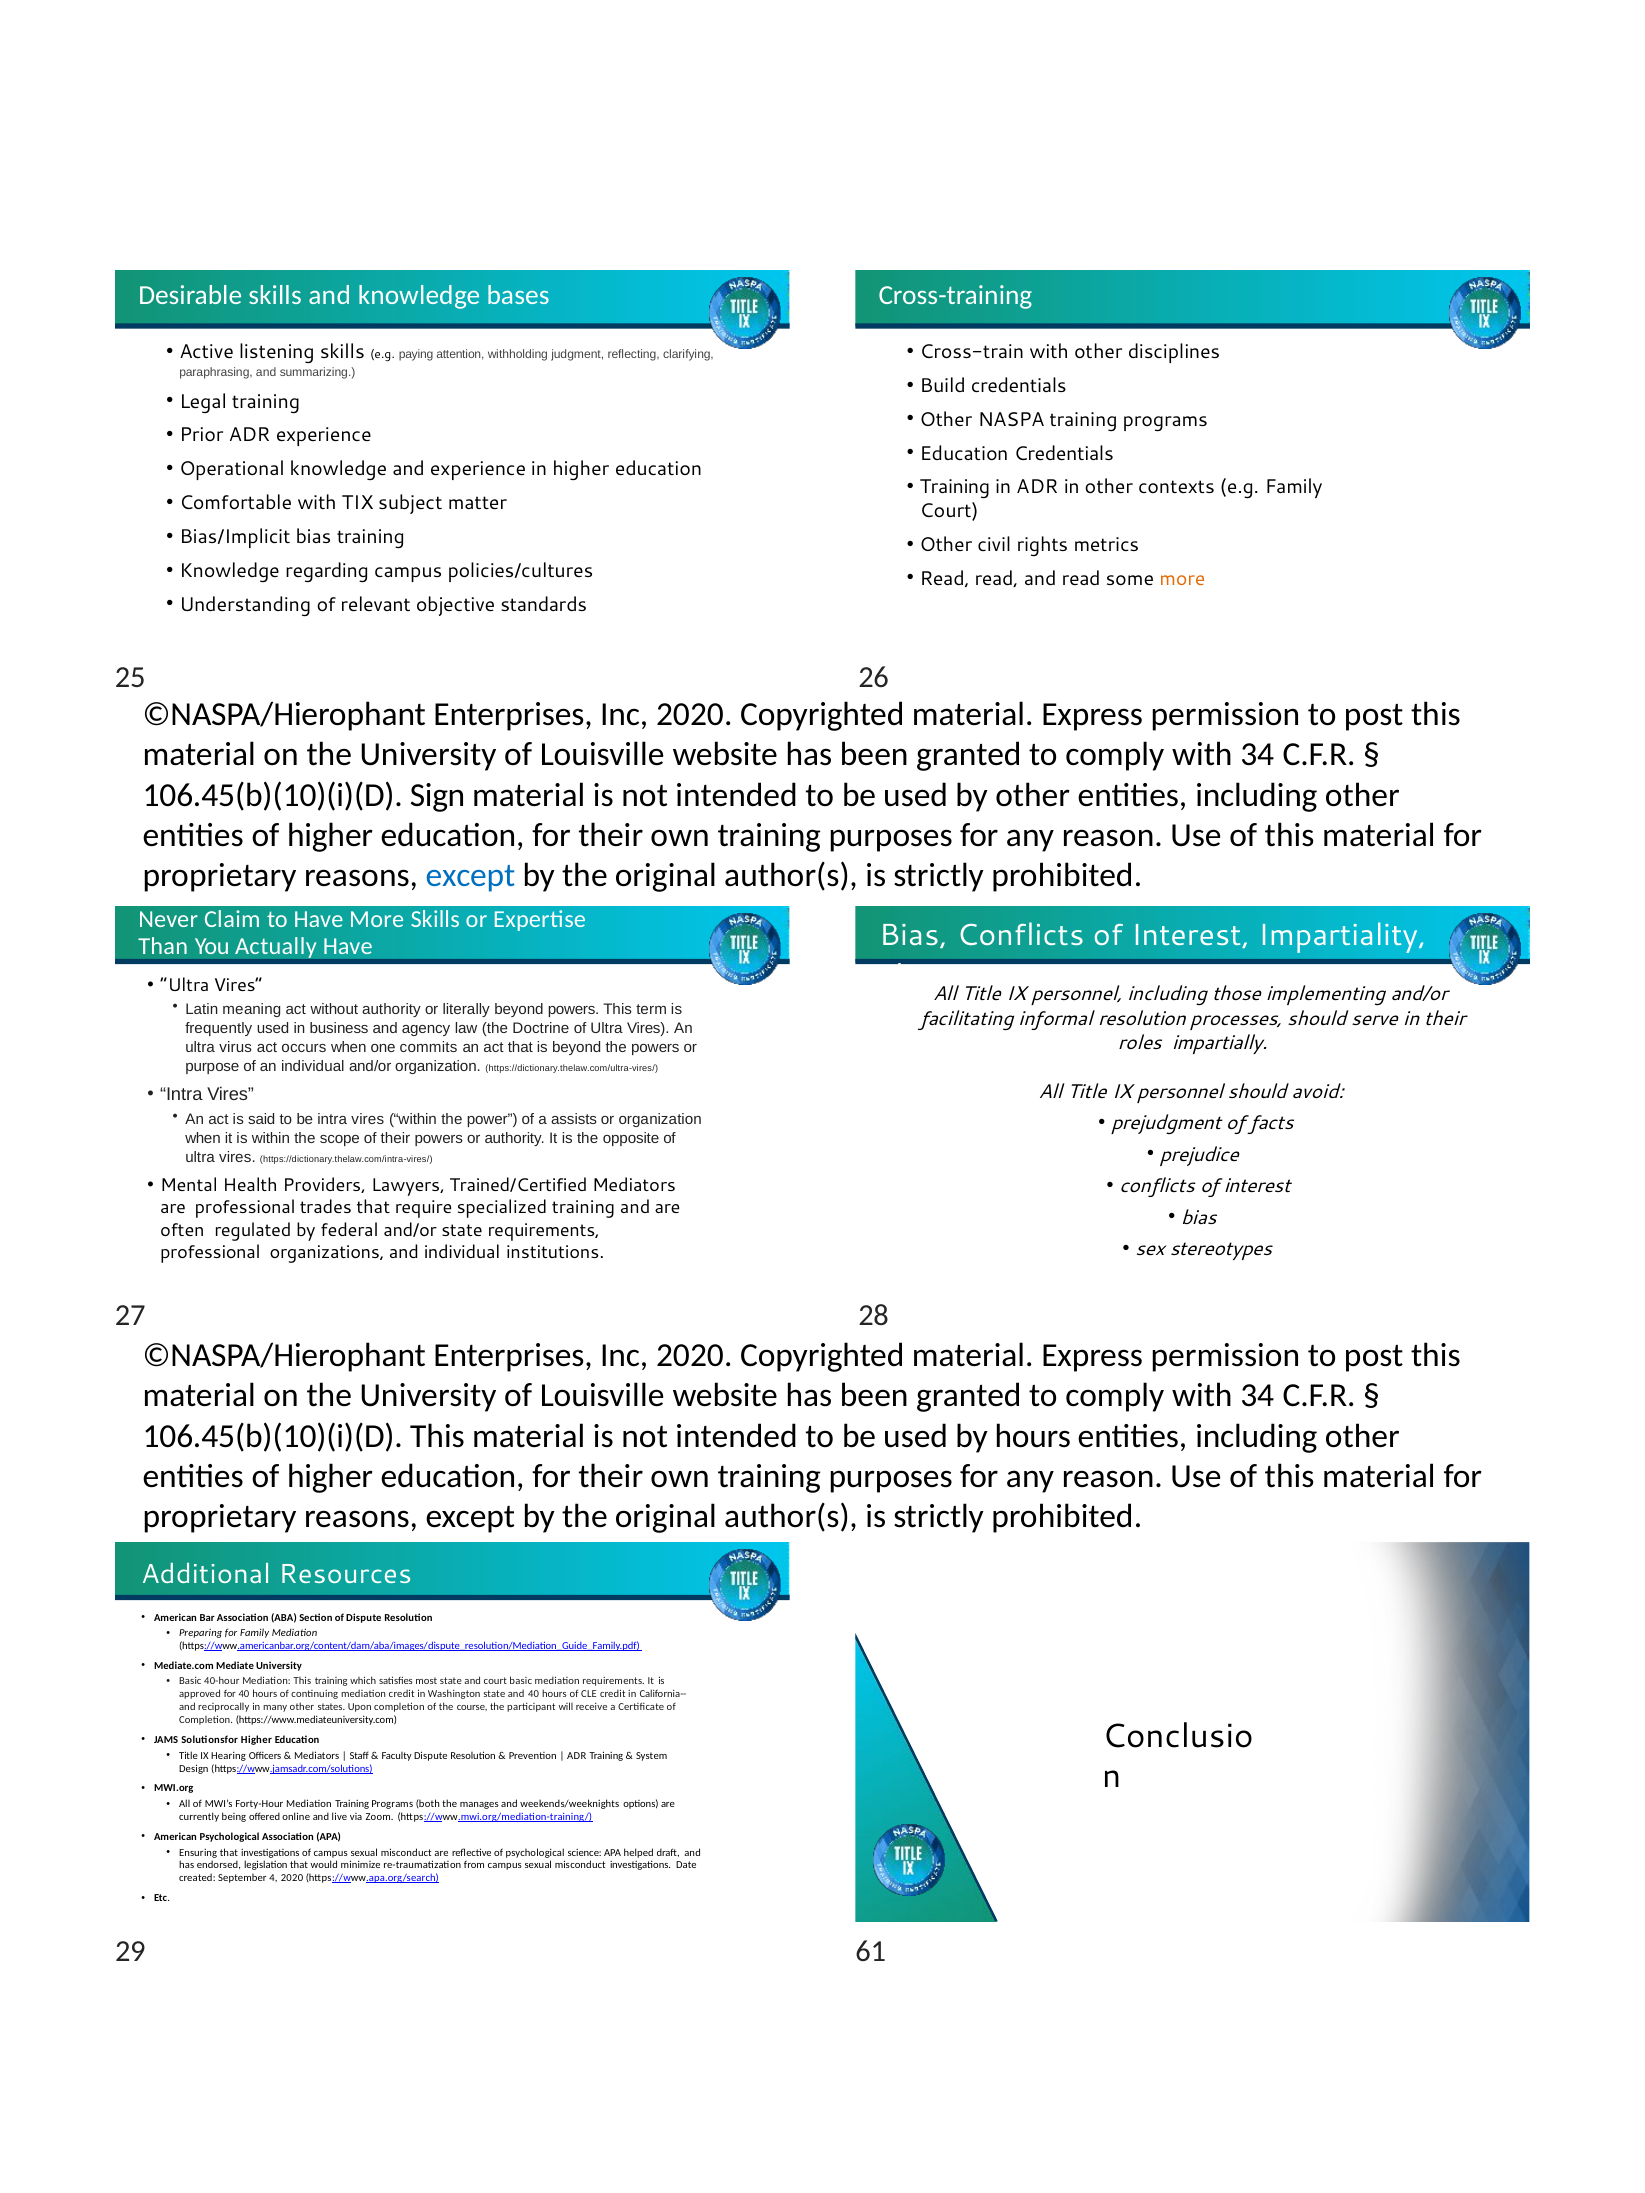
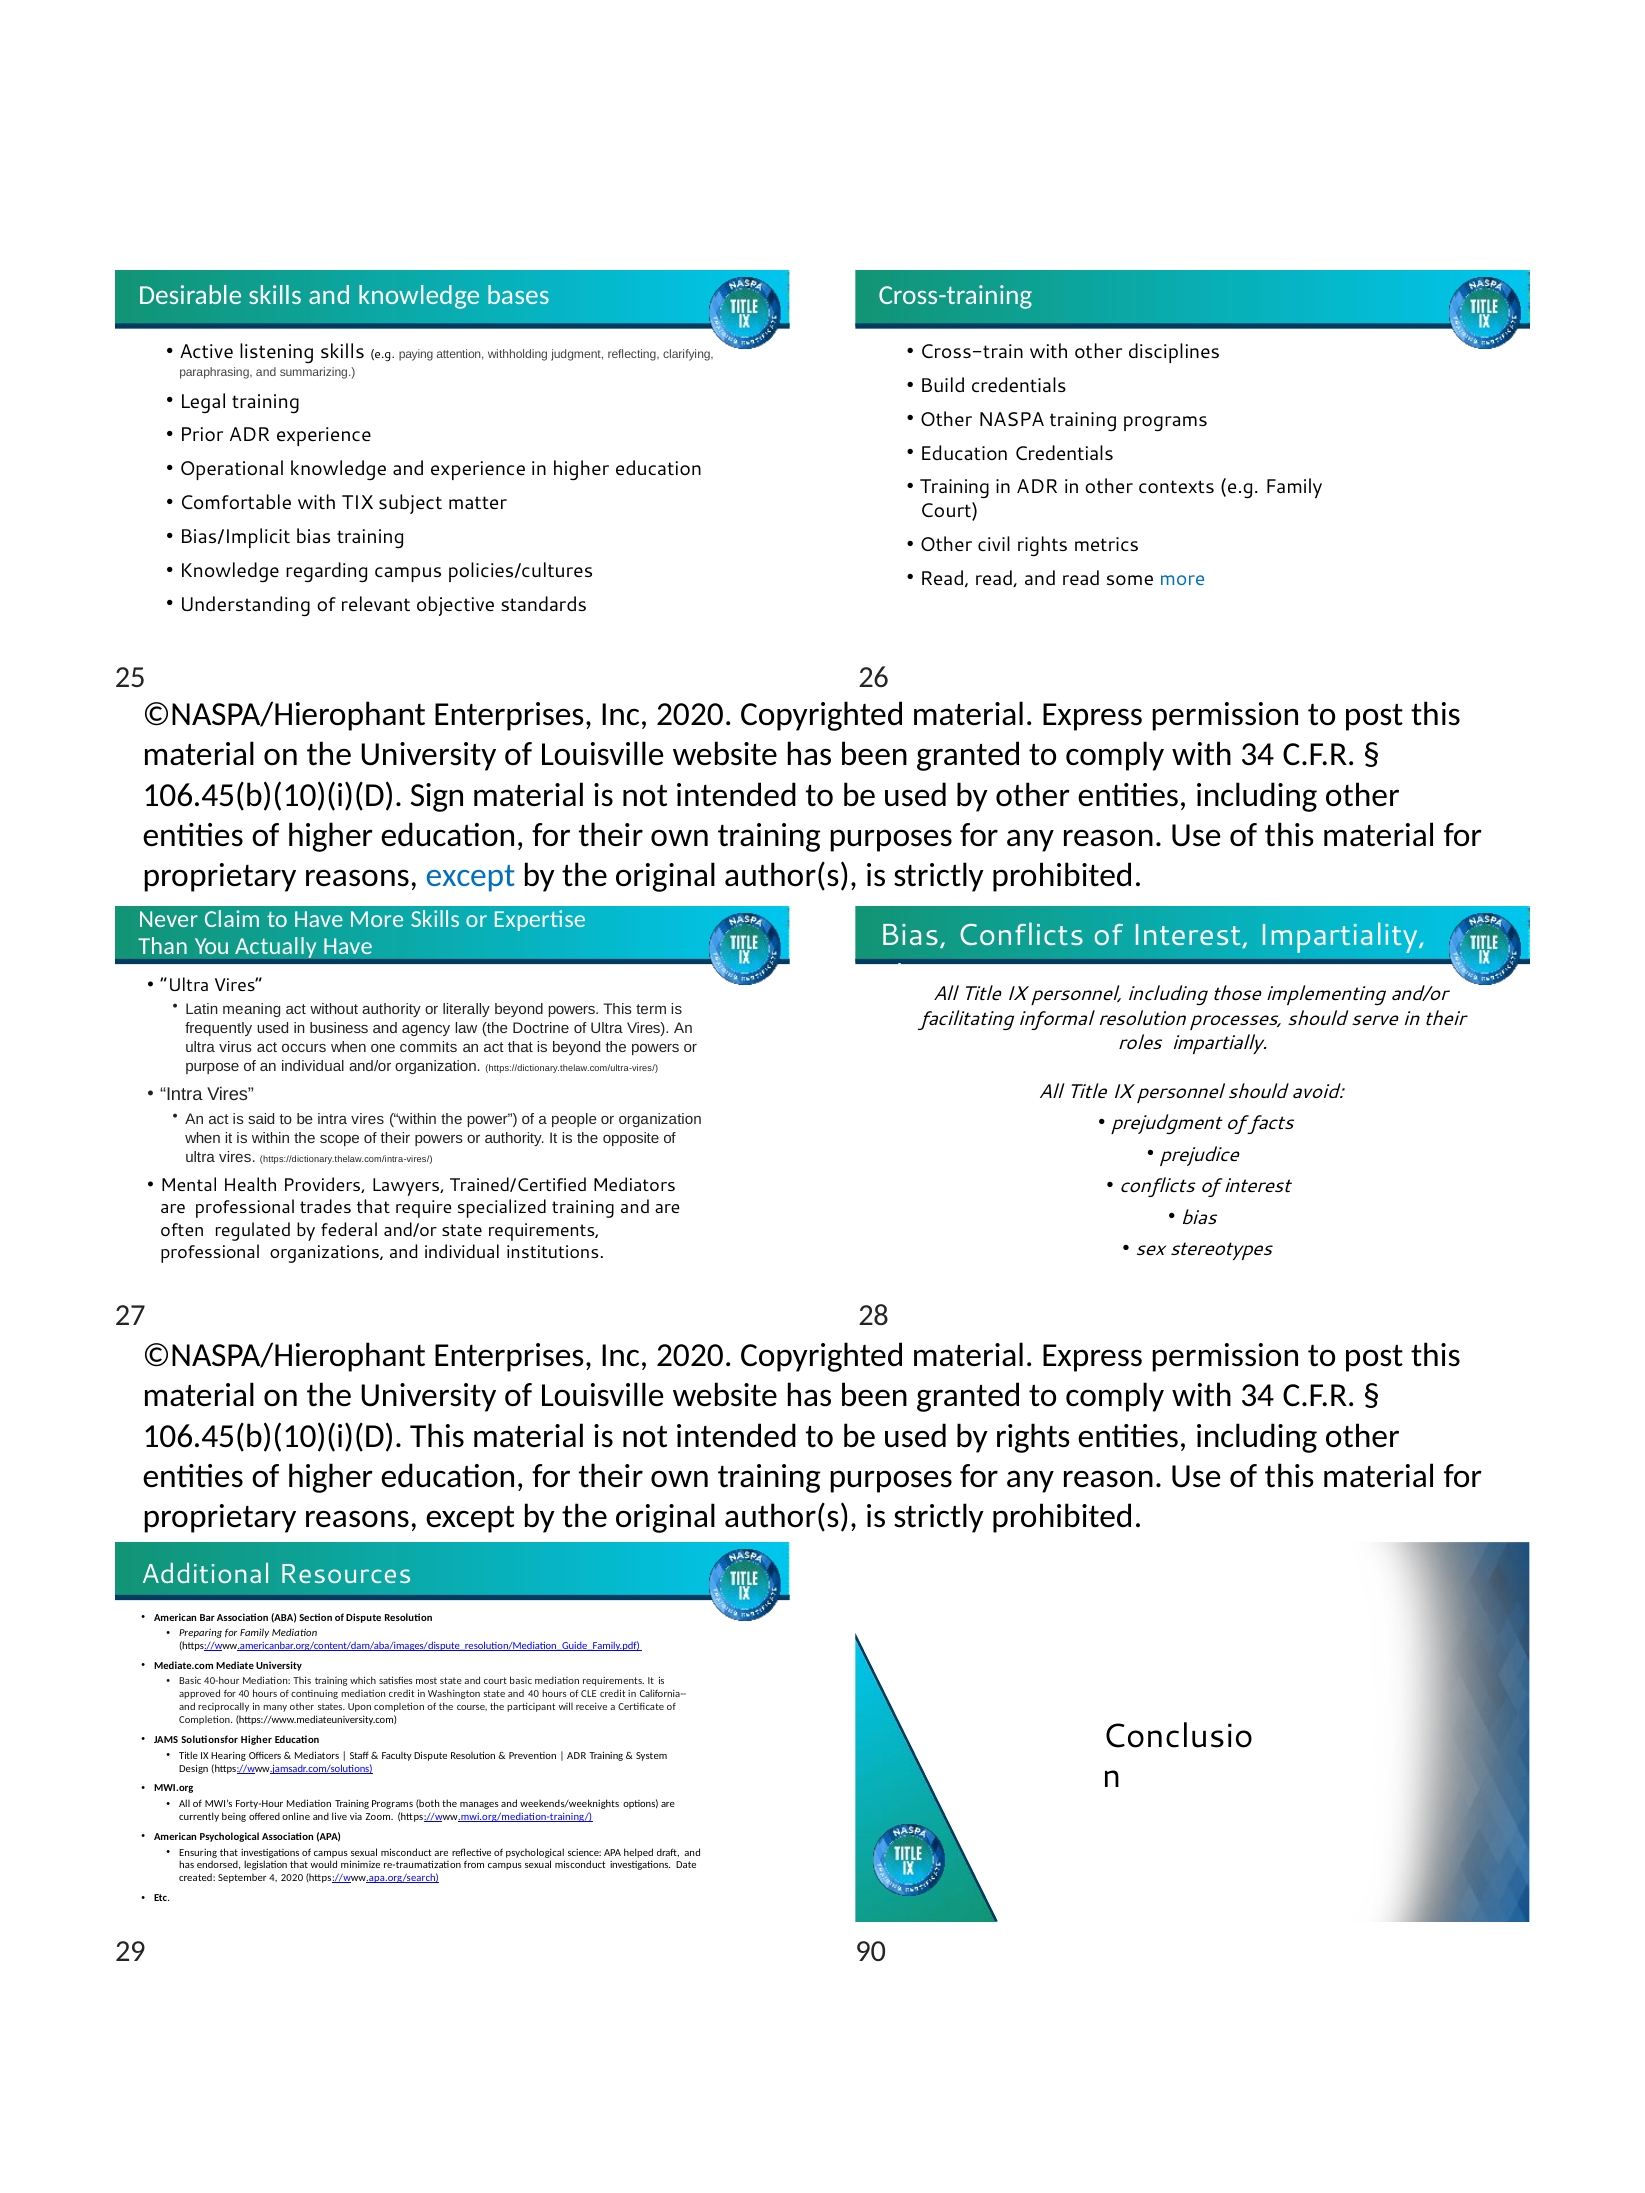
more colour: orange -> blue (1182, 579)
assists: assists -> people (574, 1119)
by hours: hours -> rights (1033, 1436)
61: 61 -> 90 (871, 1952)
